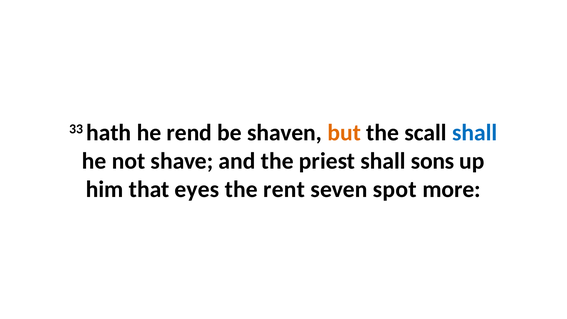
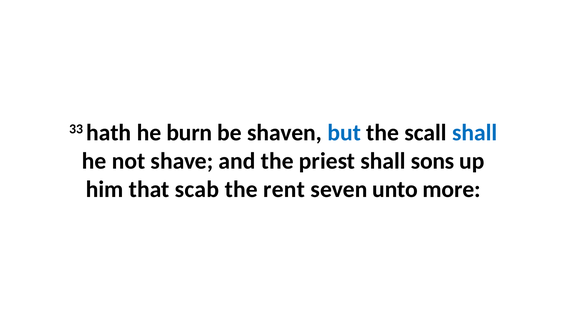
rend: rend -> burn (189, 133)
but colour: orange -> blue (344, 133)
eyes: eyes -> scab (197, 189)
spot: spot -> unto (395, 189)
